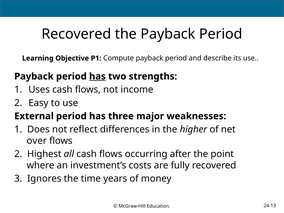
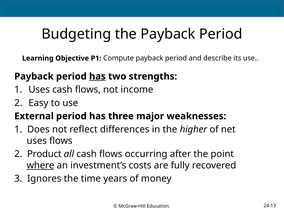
Recovered: Recovered -> Budgeting (76, 34)
over: over -> uses (37, 141)
Highest: Highest -> Product (44, 154)
where underline: none -> present (40, 165)
